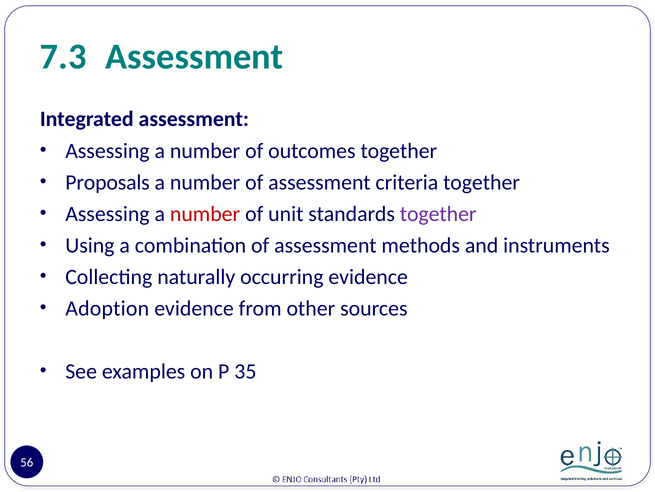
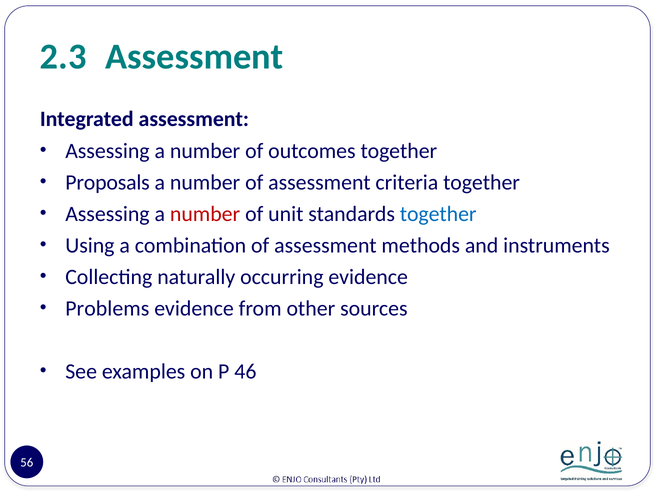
7.3: 7.3 -> 2.3 (63, 57)
together colour: purple -> blue (438, 214)
Adoption: Adoption -> Problems (107, 308)
35: 35 -> 46 (245, 371)
